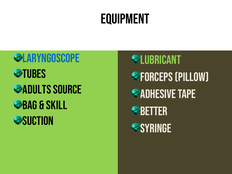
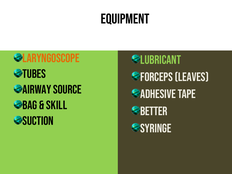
Laryngoscope colour: blue -> orange (51, 58)
Pillow: Pillow -> Leaves (192, 77)
Adults: Adults -> Airway (37, 90)
